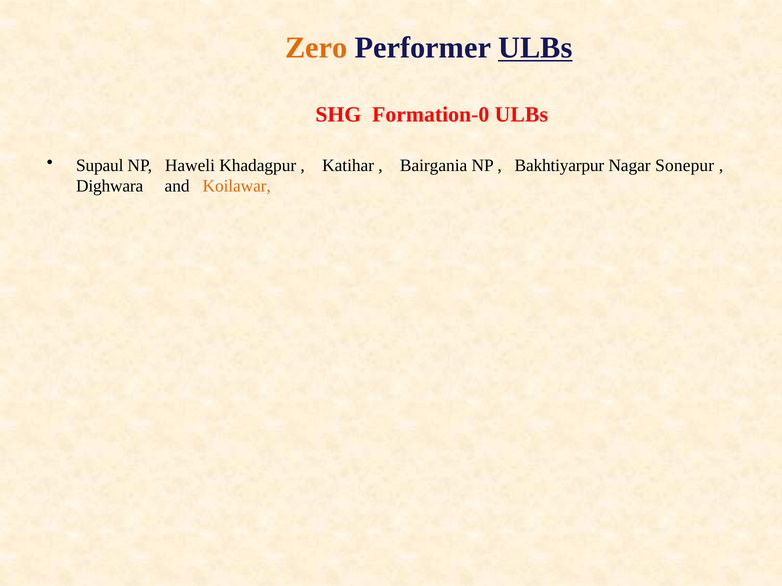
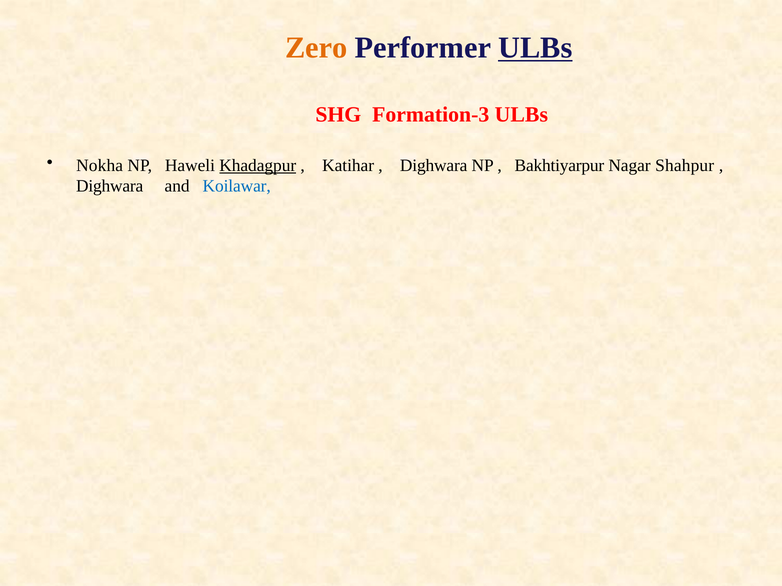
Formation-0: Formation-0 -> Formation-3 (431, 115)
Supaul: Supaul -> Nokha (100, 166)
Khadagpur underline: none -> present (258, 166)
Bairgania: Bairgania -> Dighwara (434, 166)
Sonepur: Sonepur -> Shahpur (685, 166)
Koilawar colour: orange -> blue (237, 186)
